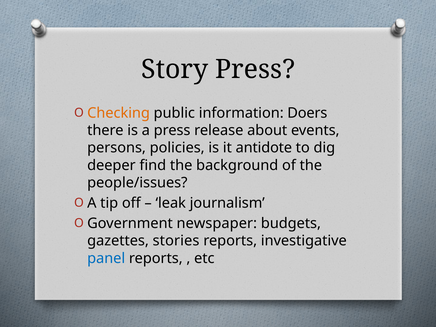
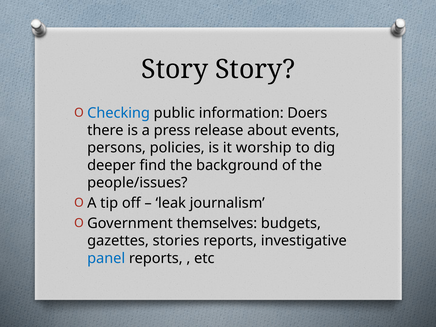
Story Press: Press -> Story (255, 69)
Checking colour: orange -> blue (119, 113)
antidote: antidote -> worship (264, 148)
newspaper: newspaper -> themselves (217, 223)
